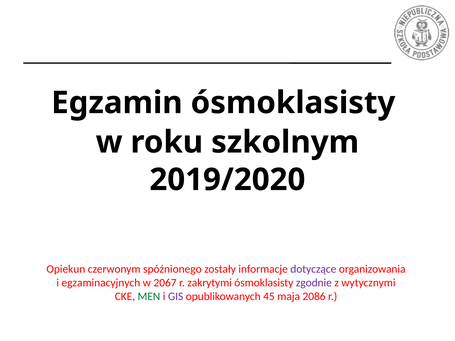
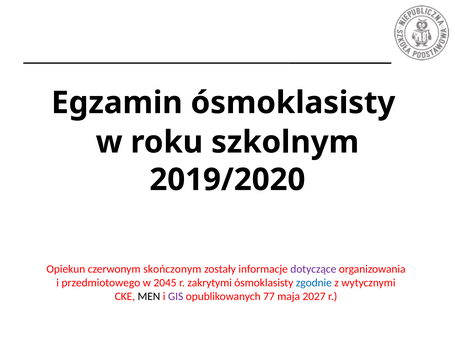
spóźnionego: spóźnionego -> skończonym (172, 269)
egzaminacyjnych: egzaminacyjnych -> przedmiotowego (101, 283)
2067: 2067 -> 2045 (165, 283)
zgodnie colour: purple -> blue (314, 283)
MEN colour: green -> black (149, 297)
45: 45 -> 77 (269, 297)
2086: 2086 -> 2027 (314, 297)
